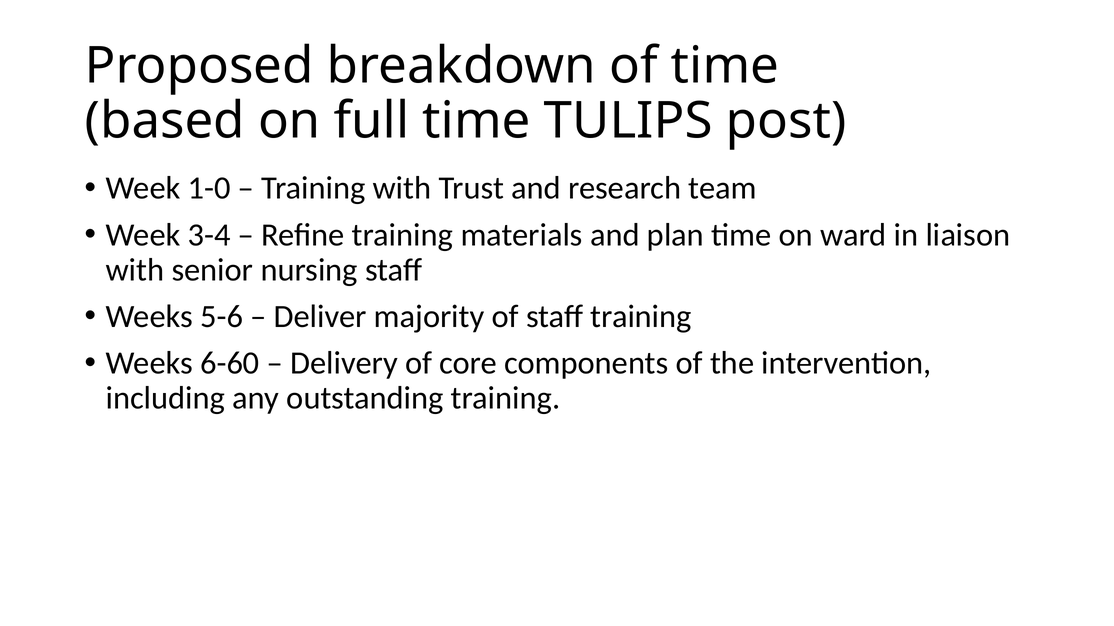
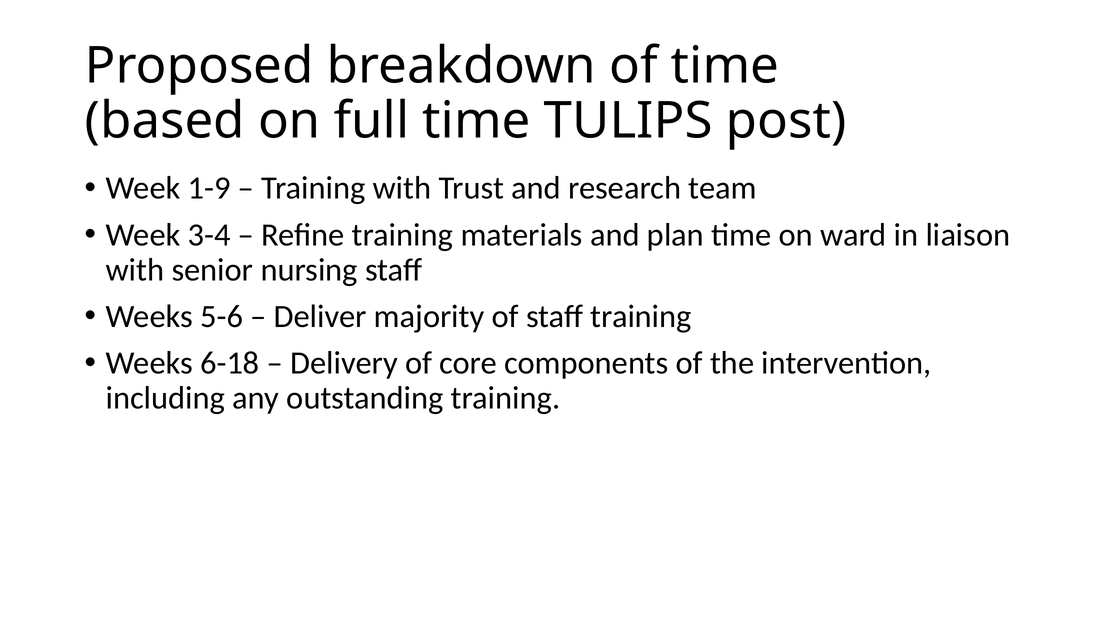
1-0: 1-0 -> 1-9 (209, 188)
6-60: 6-60 -> 6-18 (230, 364)
